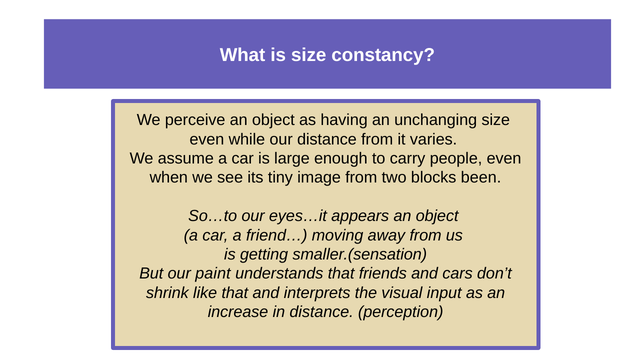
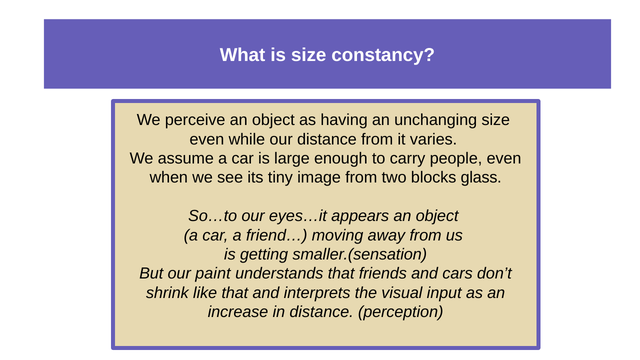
been: been -> glass (481, 178)
